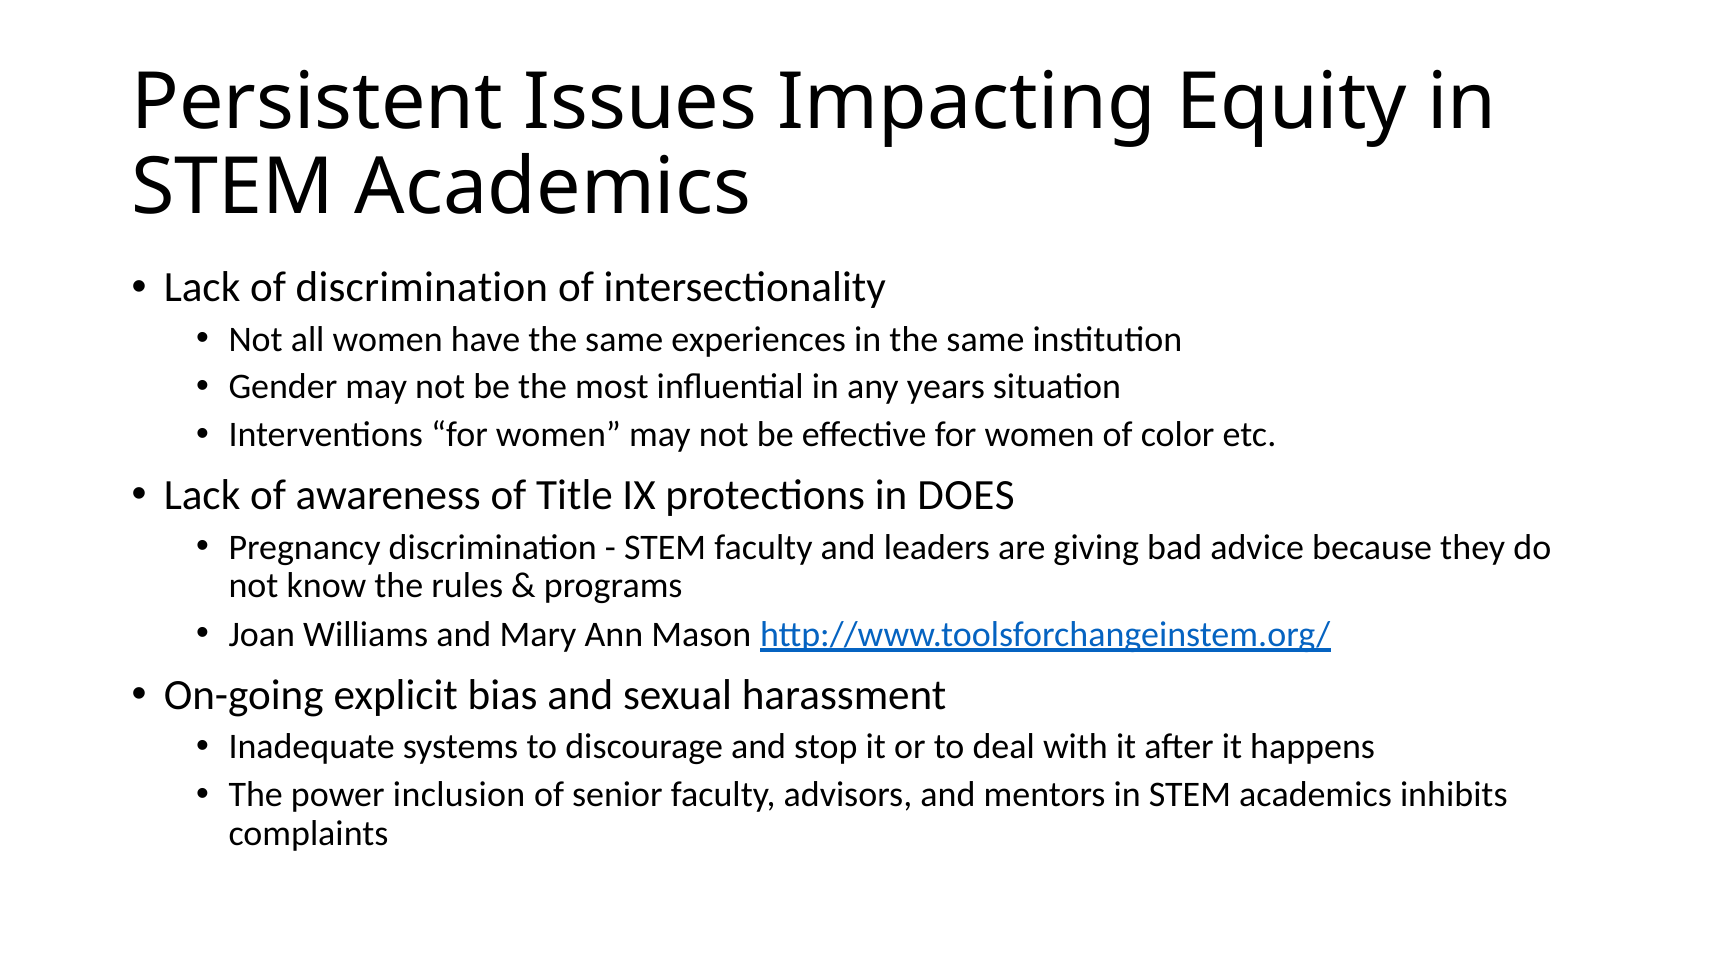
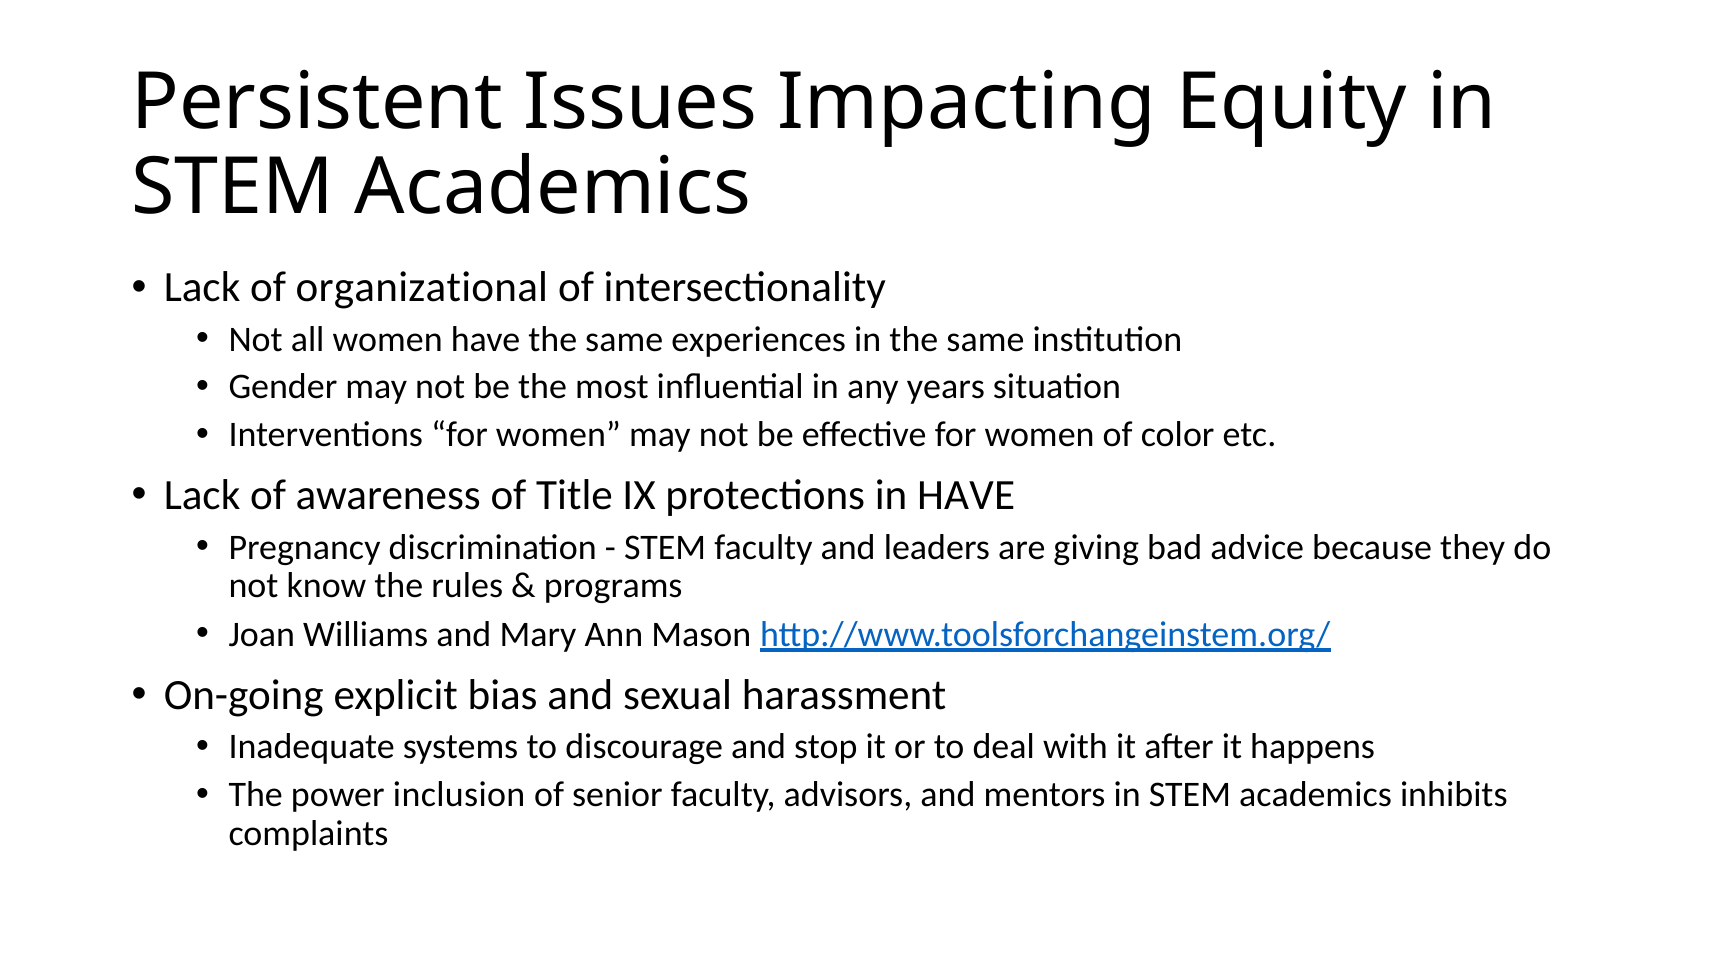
of discrimination: discrimination -> organizational (422, 288)
in DOES: DOES -> HAVE (966, 496)
